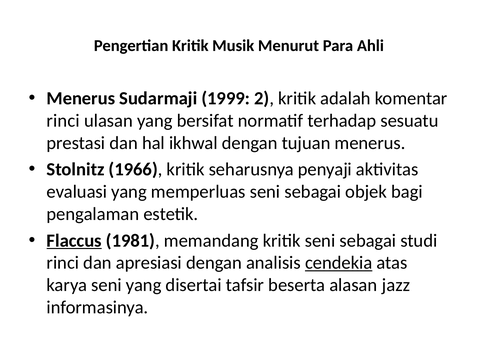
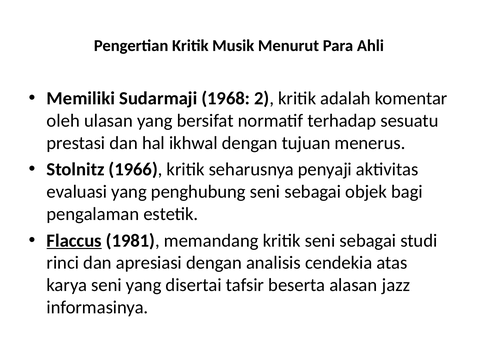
Menerus: Menerus -> Memiliki (81, 98)
1999: 1999 -> 1968 (226, 98)
rinci: rinci -> oleh (63, 121)
memperluas: memperluas -> penghubung (198, 192)
cendekia underline: present -> none (339, 263)
